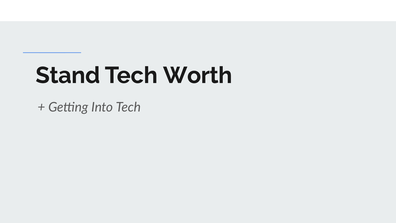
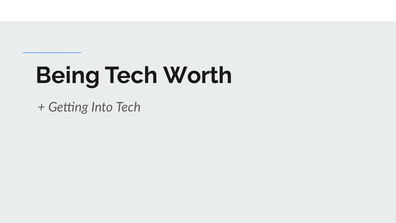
Stand: Stand -> Being (68, 75)
